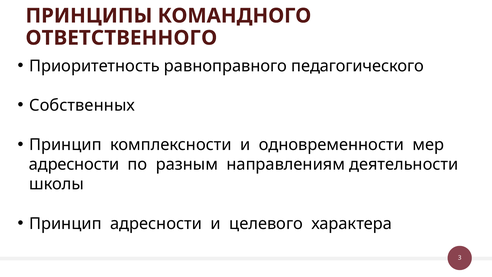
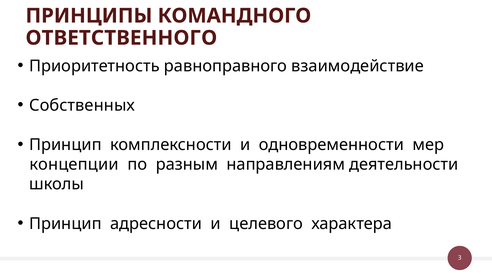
педагогического: педагогического -> взаимодействие (358, 66)
адресности: адресности -> концепции (74, 164)
